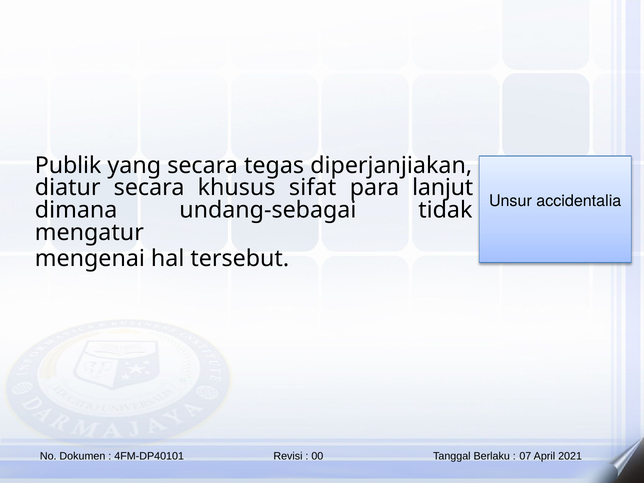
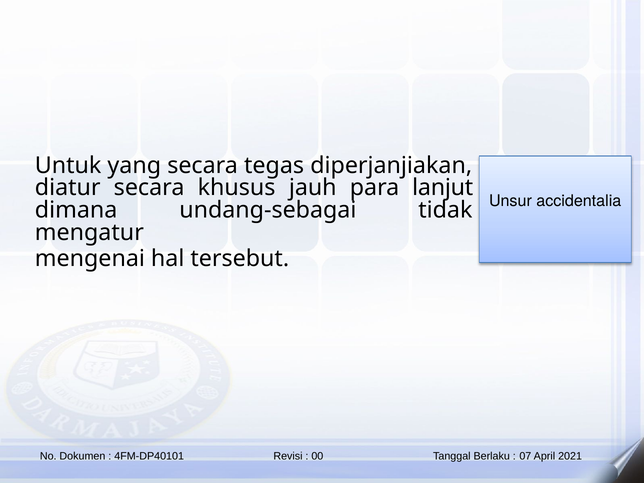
Publik: Publik -> Untuk (68, 165)
sifat: sifat -> jauh (313, 188)
